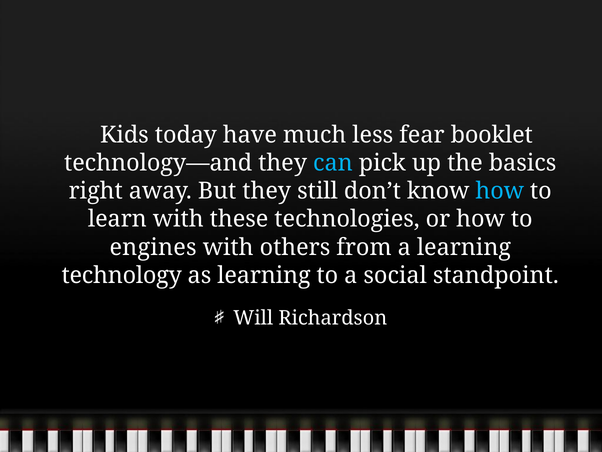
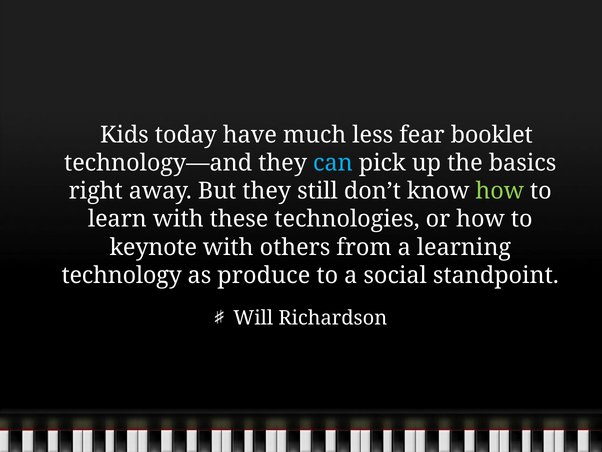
how colour: light blue -> light green (500, 191)
engines: engines -> keynote (153, 247)
as learning: learning -> produce (264, 275)
